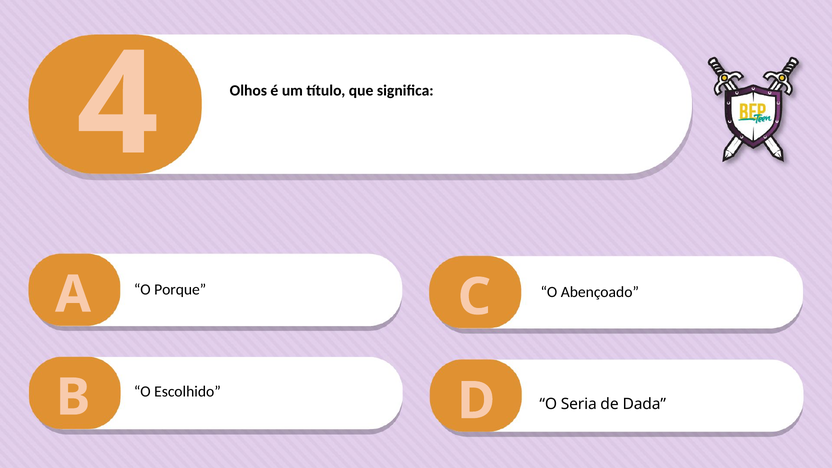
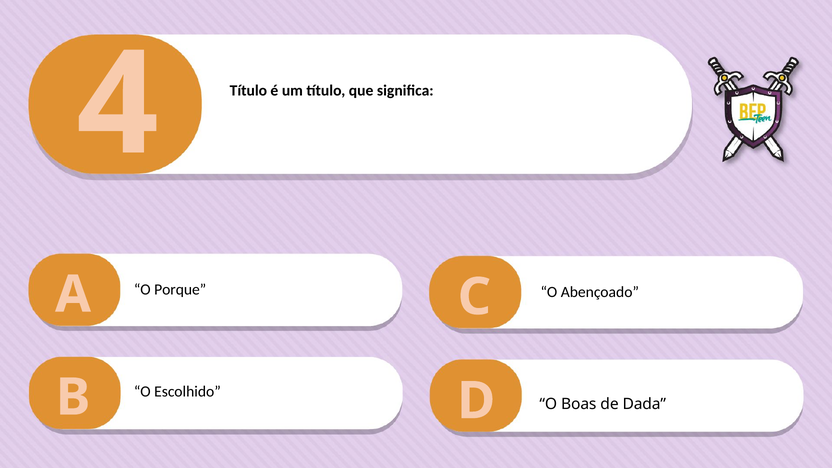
Olhos: Olhos -> Título (248, 91)
Seria: Seria -> Boas (579, 404)
